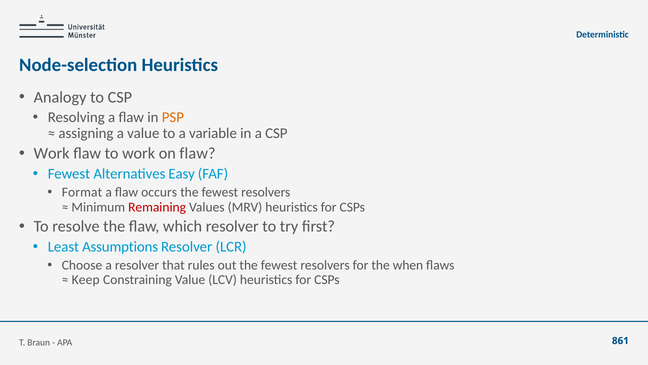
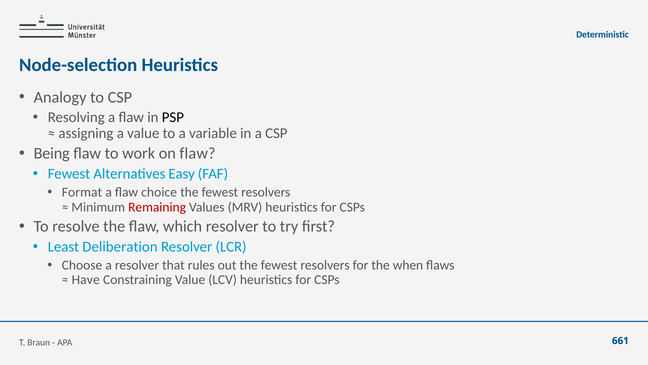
PSP colour: orange -> black (173, 117)
Work: Work -> Being (52, 153)
occurs: occurs -> choice (159, 192)
Assumptions: Assumptions -> Deliberation (120, 246)
Keep: Keep -> Have (86, 280)
861: 861 -> 661 (620, 340)
